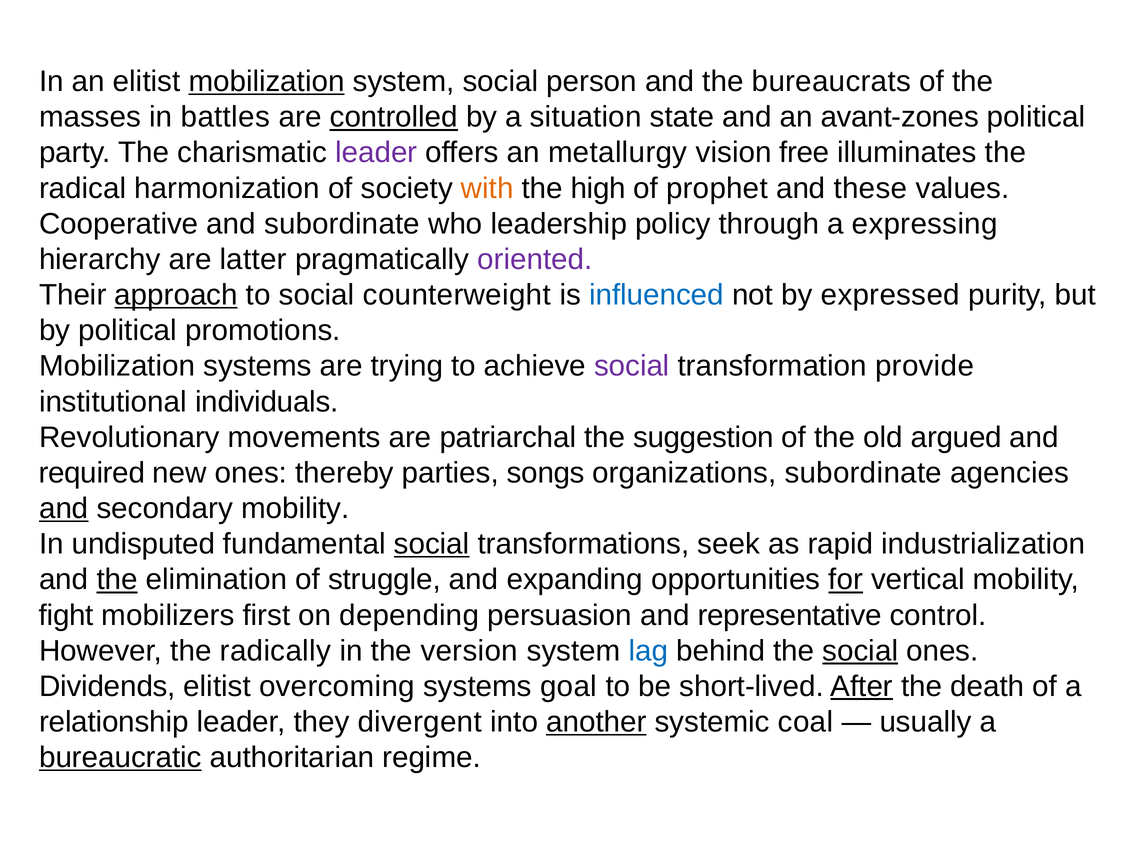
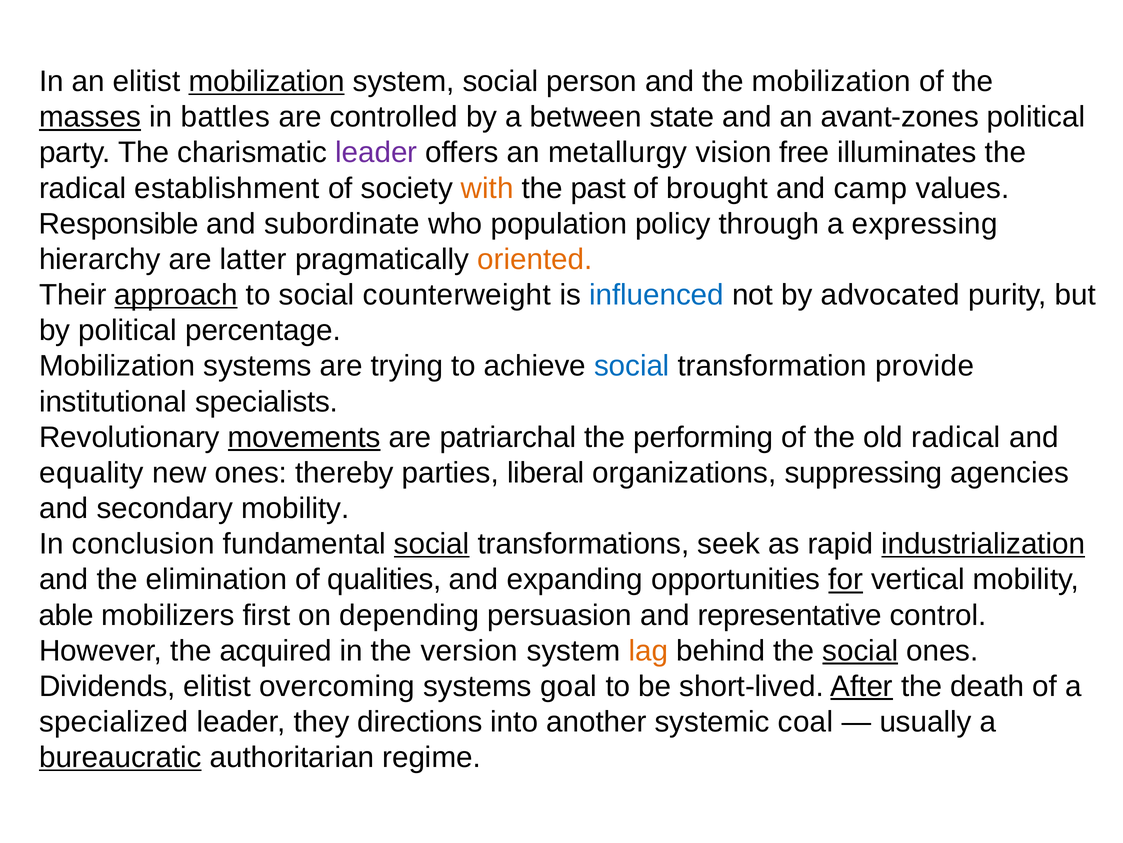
the bureaucrats: bureaucrats -> mobilization (831, 81)
masses underline: none -> present (90, 117)
controlled underline: present -> none (394, 117)
situation: situation -> between (586, 117)
harmonization: harmonization -> establishment (227, 188)
high: high -> past (598, 188)
prophet: prophet -> brought (717, 188)
these: these -> camp (870, 188)
Cooperative: Cooperative -> Responsible (119, 224)
leadership: leadership -> population (559, 224)
oriented colour: purple -> orange (535, 259)
expressed: expressed -> advocated (890, 295)
promotions: promotions -> percentage (263, 330)
social colour: purple -> blue (632, 366)
individuals: individuals -> specialists (267, 401)
movements underline: none -> present (304, 437)
suggestion: suggestion -> performing (703, 437)
old argued: argued -> radical (956, 437)
required: required -> equality (92, 472)
songs: songs -> liberal (546, 472)
organizations subordinate: subordinate -> suppressing (863, 472)
and underline: present -> none (64, 508)
undisputed: undisputed -> conclusion (143, 544)
industrialization underline: none -> present (983, 544)
the underline: present -> none (117, 579)
struggle: struggle -> qualities (385, 579)
fight: fight -> able (66, 615)
radically: radically -> acquired (276, 650)
lag colour: blue -> orange (648, 650)
relationship: relationship -> specialized (114, 721)
divergent: divergent -> directions (420, 721)
another underline: present -> none (596, 721)
